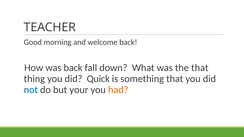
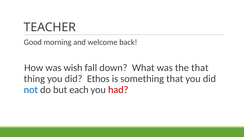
was back: back -> wish (73, 68)
Quick: Quick -> Ethos (98, 79)
your: your -> each (79, 90)
had colour: orange -> red (118, 90)
